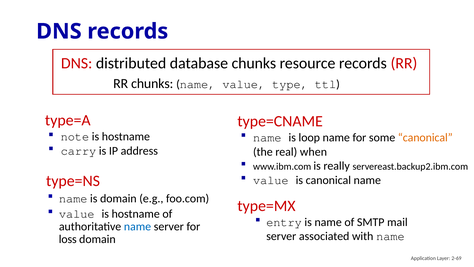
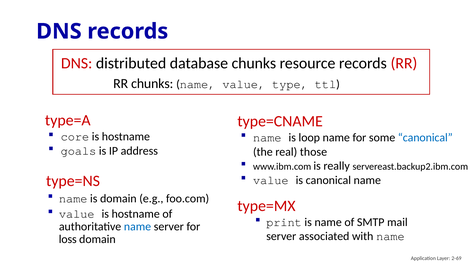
note: note -> core (75, 137)
canonical colour: orange -> blue (425, 137)
carry: carry -> goals (78, 151)
when: when -> those (313, 152)
entry: entry -> print (284, 222)
